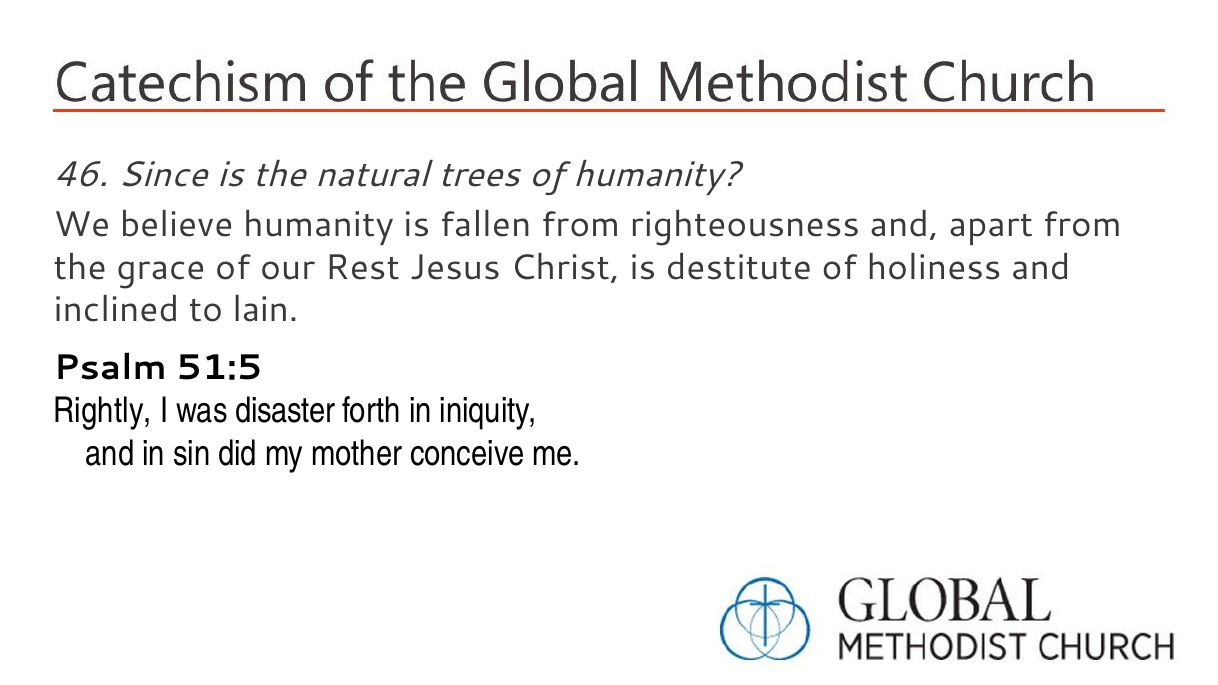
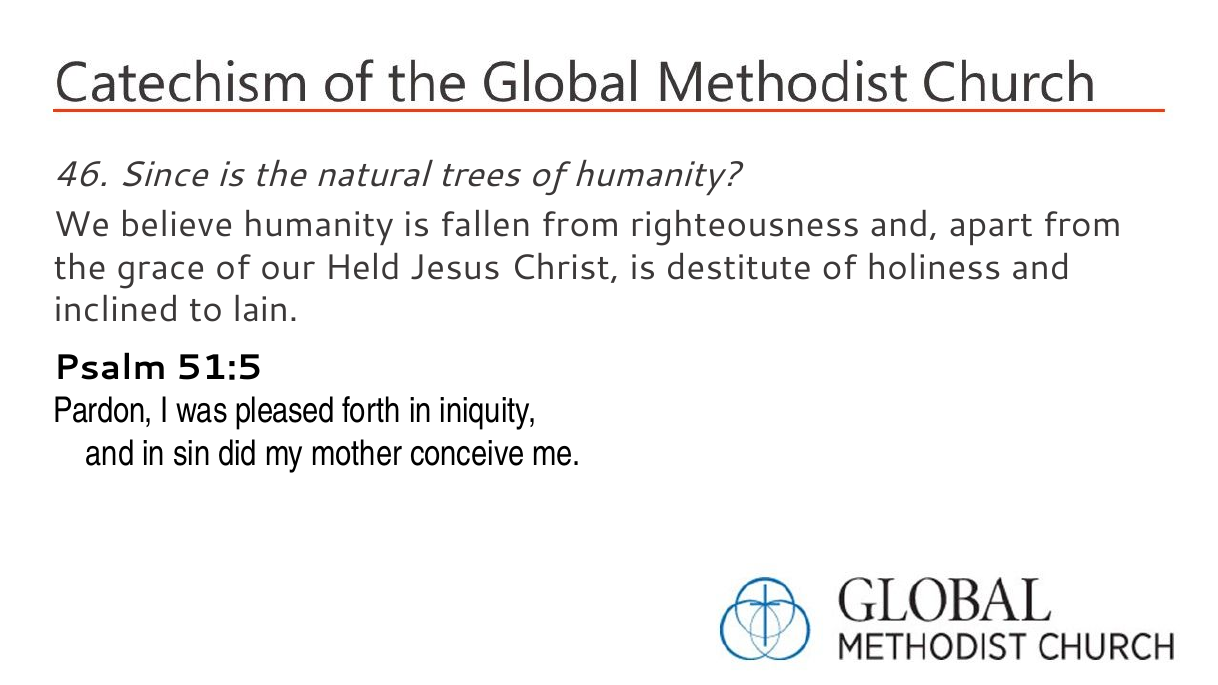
Rest: Rest -> Held (363, 268)
Rightly: Rightly -> Pardon (103, 411)
disaster: disaster -> pleased (285, 411)
